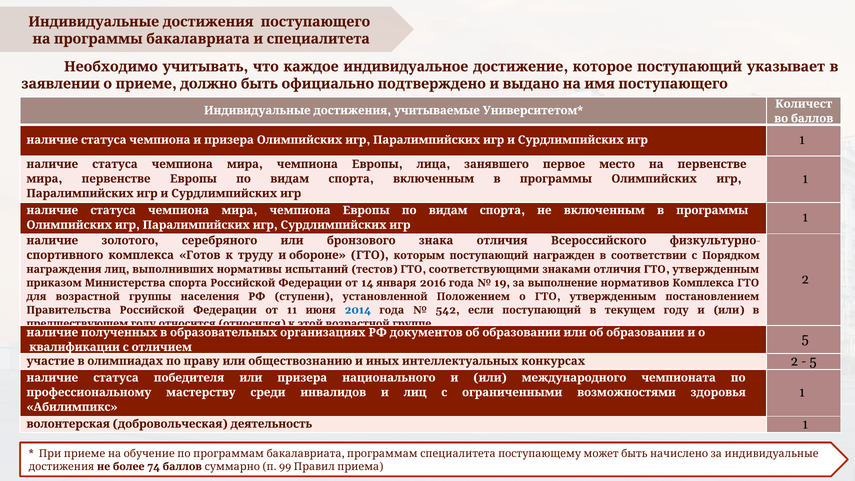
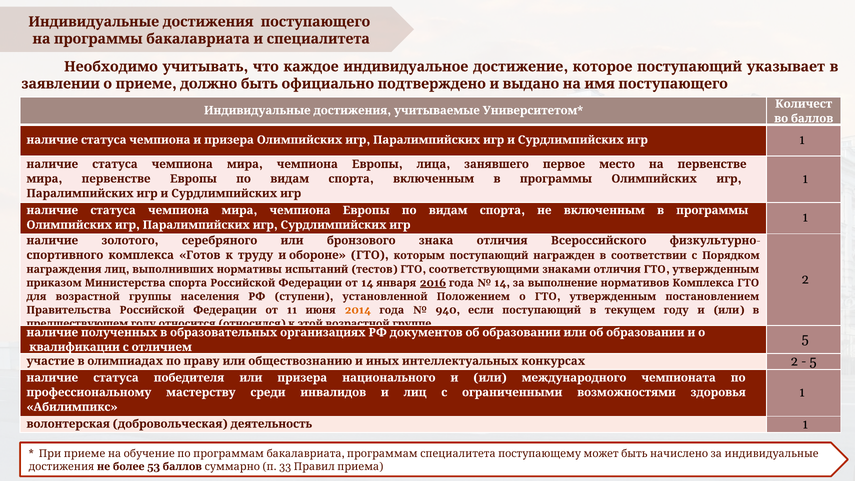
2016 underline: none -> present (433, 283)
19: 19 -> 14 (502, 283)
2014 colour: blue -> orange (358, 310)
542: 542 -> 940 (448, 310)
74: 74 -> 53 (154, 467)
99: 99 -> 33 (285, 467)
